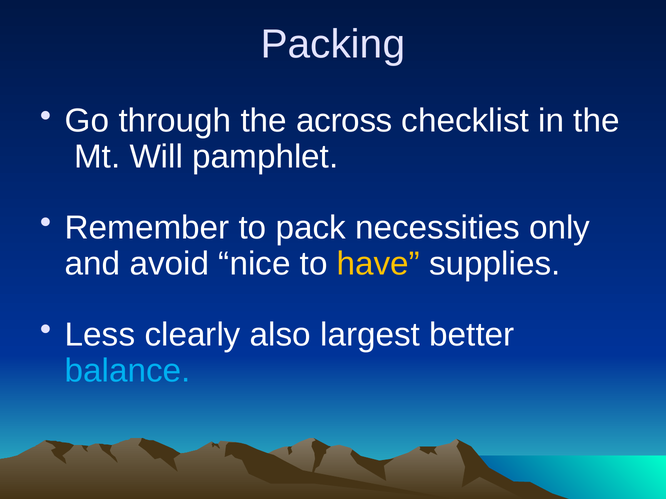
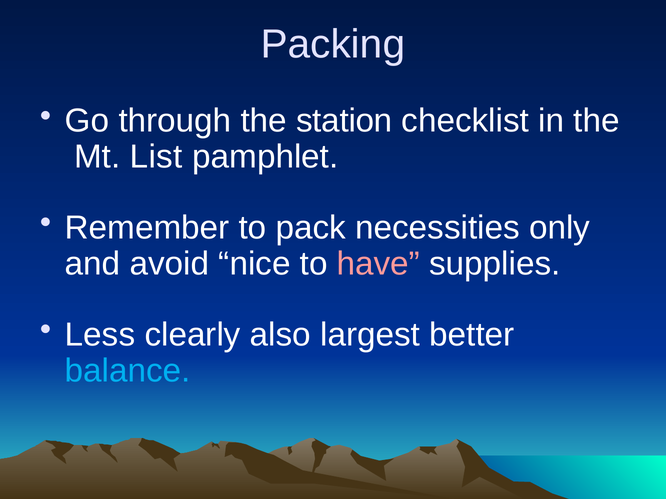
across: across -> station (344, 121)
Will: Will -> List (156, 157)
have colour: yellow -> pink (378, 264)
